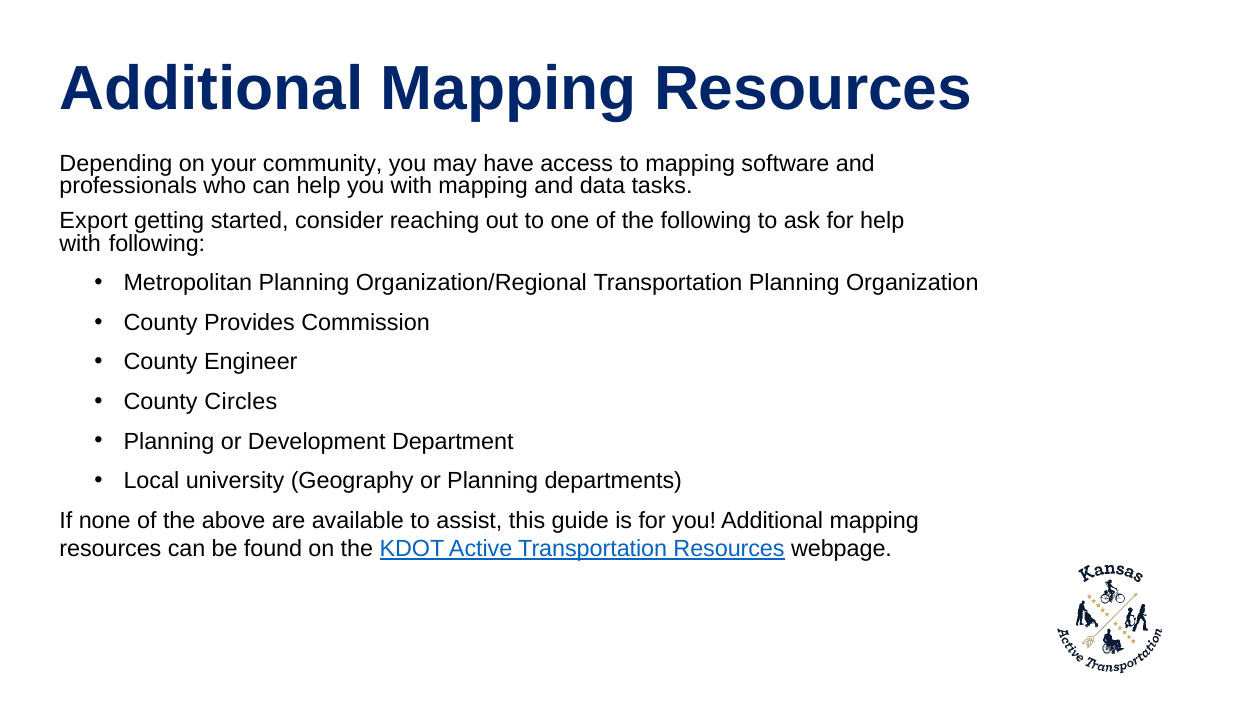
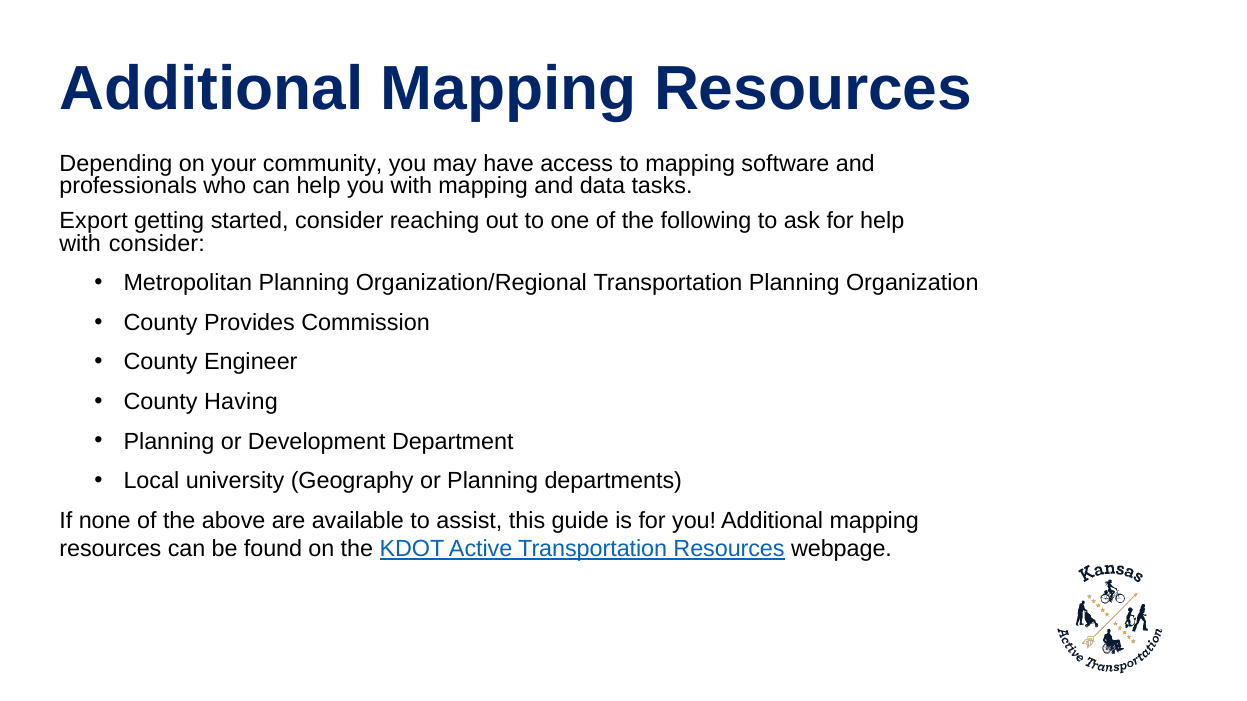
with following: following -> consider (157, 244)
Circles: Circles -> Having (241, 402)
